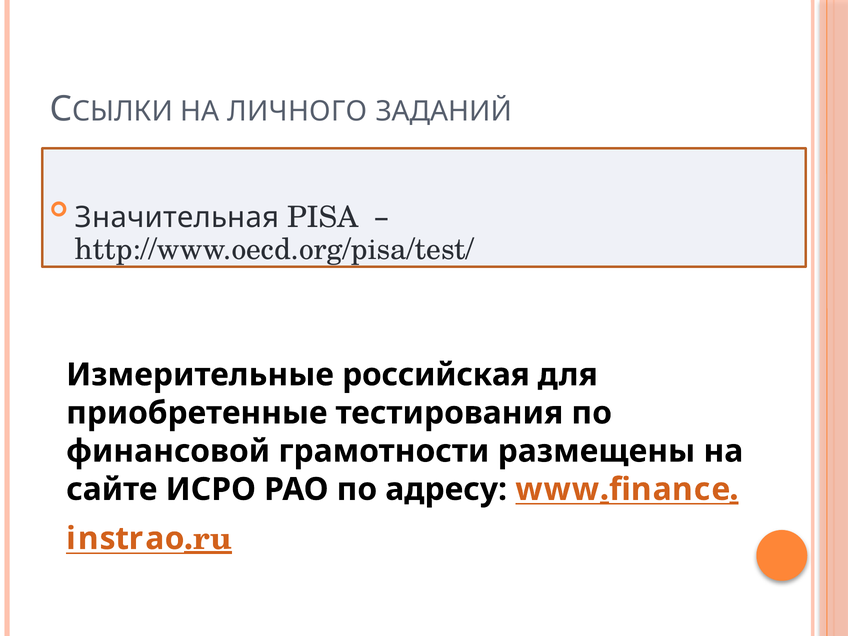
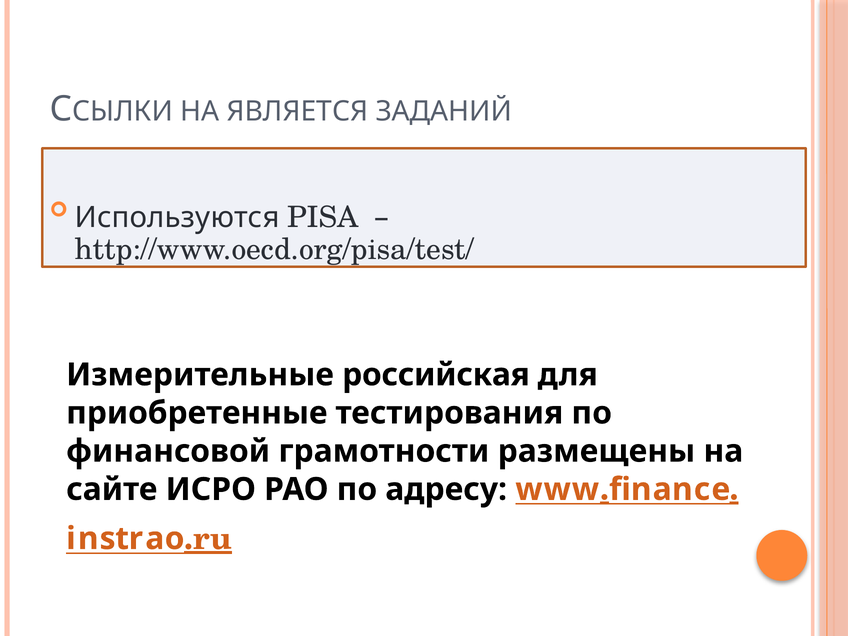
ЛИЧНОГО: ЛИЧНОГО -> ЯВЛЯЕТСЯ (297, 111)
Значительная: Значительная -> Используются (177, 218)
